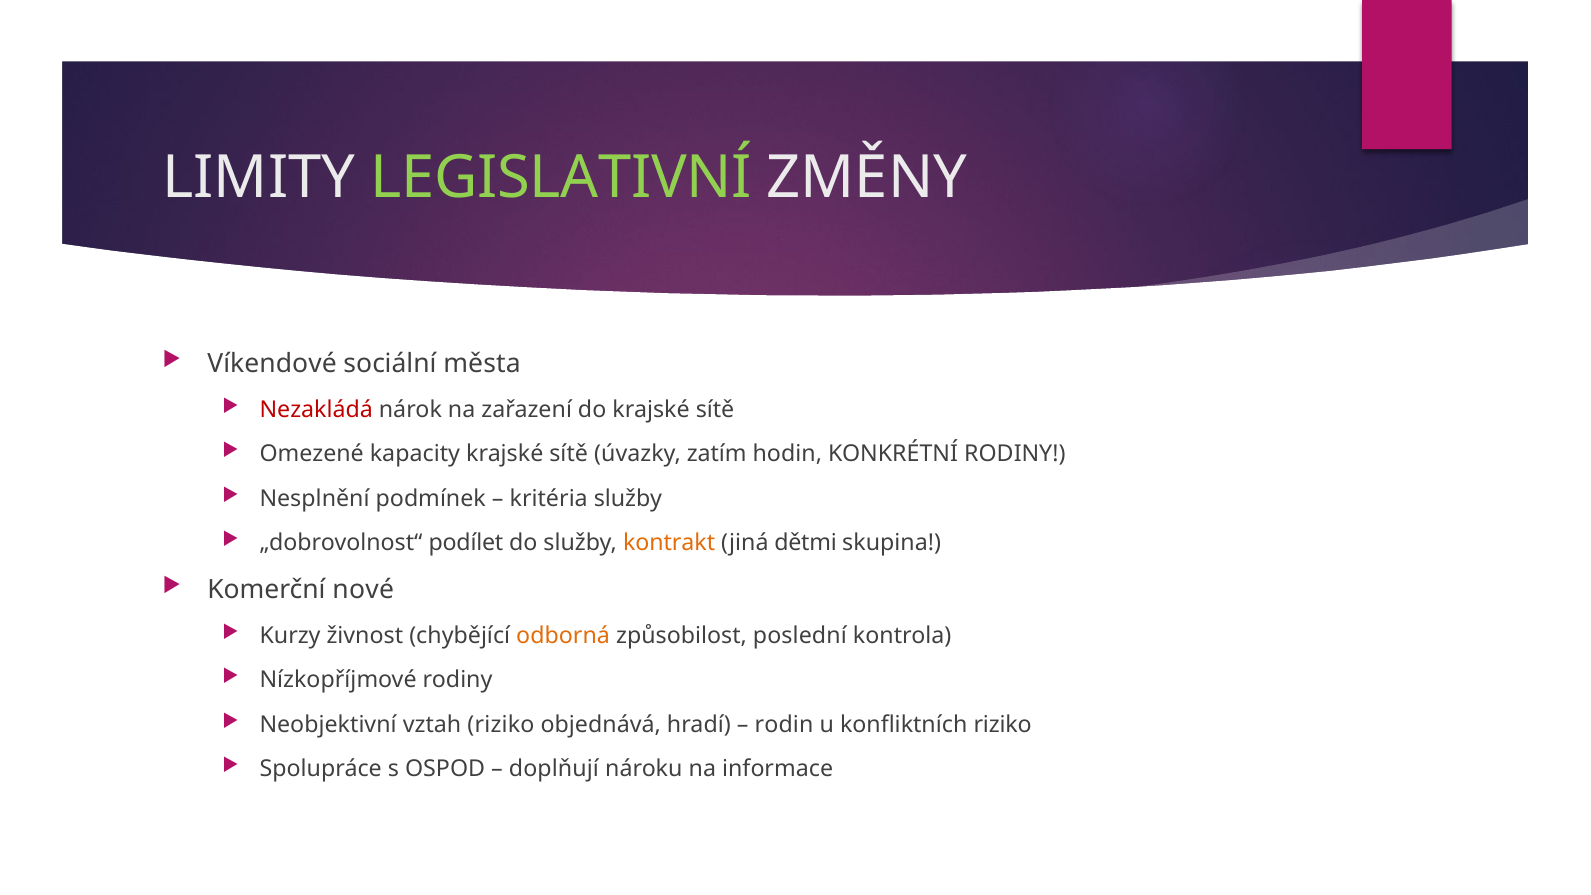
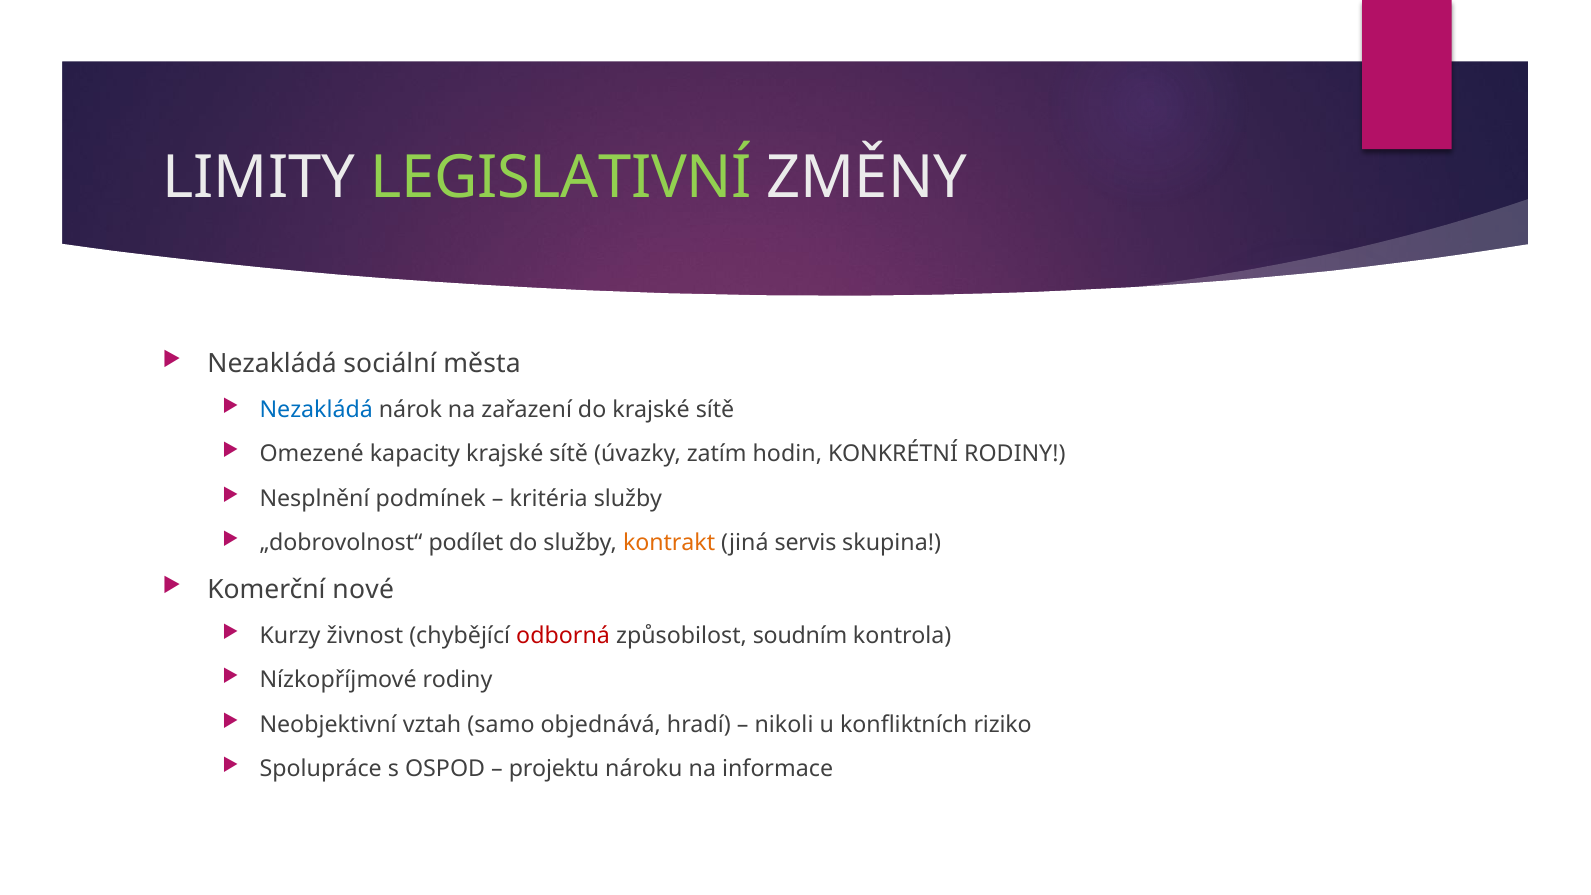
Víkendové: Víkendové -> Nezakládá (272, 363)
Nezakládá colour: red -> blue (316, 410)
dětmi: dětmi -> servis (806, 543)
odborná colour: orange -> red (563, 636)
poslední: poslední -> soudním (800, 636)
vztah riziko: riziko -> samo (501, 725)
rodin: rodin -> nikoli (784, 725)
doplňují: doplňují -> projektu (554, 769)
